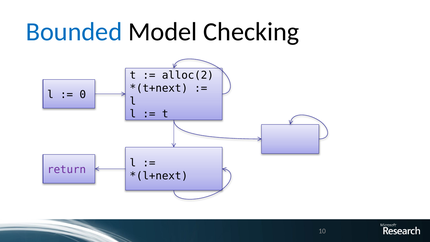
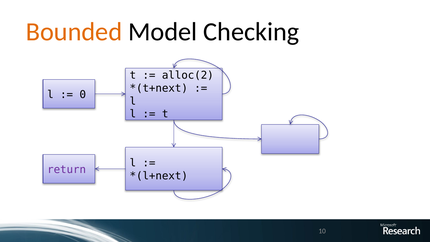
Bounded colour: blue -> orange (74, 32)
